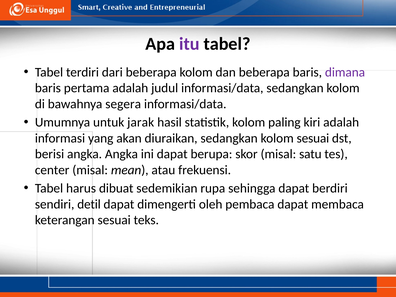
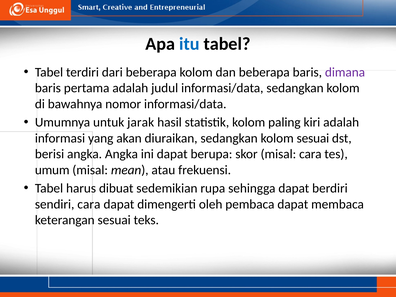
itu colour: purple -> blue (189, 44)
segera: segera -> nomor (123, 104)
misal satu: satu -> cara (310, 154)
center: center -> umum (52, 170)
sendiri detil: detil -> cara (89, 204)
